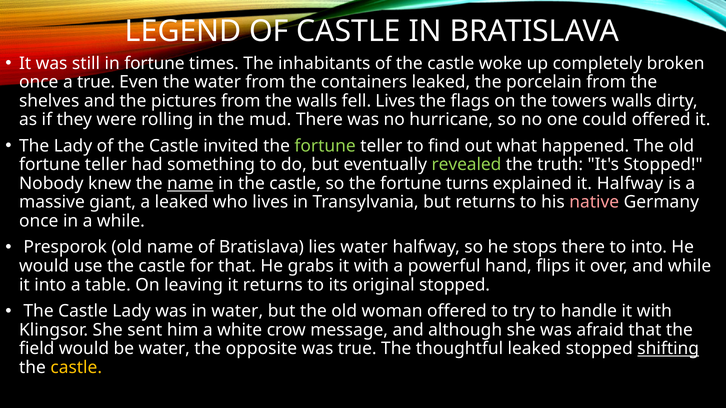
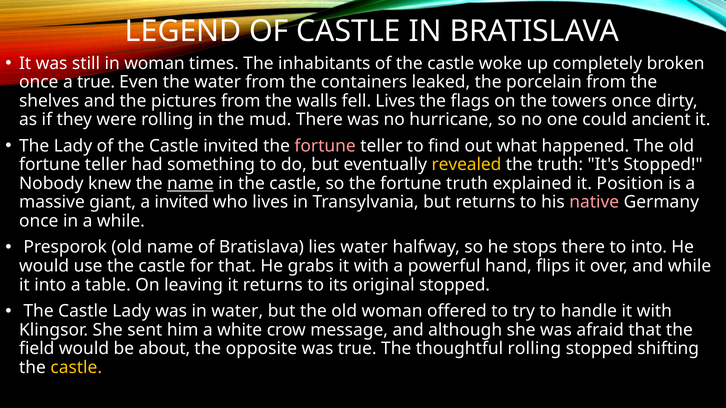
in fortune: fortune -> woman (154, 63)
towers walls: walls -> once (631, 101)
could offered: offered -> ancient (661, 120)
fortune colour: light green -> pink (325, 146)
revealed colour: light green -> yellow (466, 165)
fortune turns: turns -> truth (467, 184)
it Halfway: Halfway -> Position (630, 184)
a leaked: leaked -> invited (182, 202)
be water: water -> about (164, 349)
thoughtful leaked: leaked -> rolling (534, 349)
shifting underline: present -> none (668, 349)
